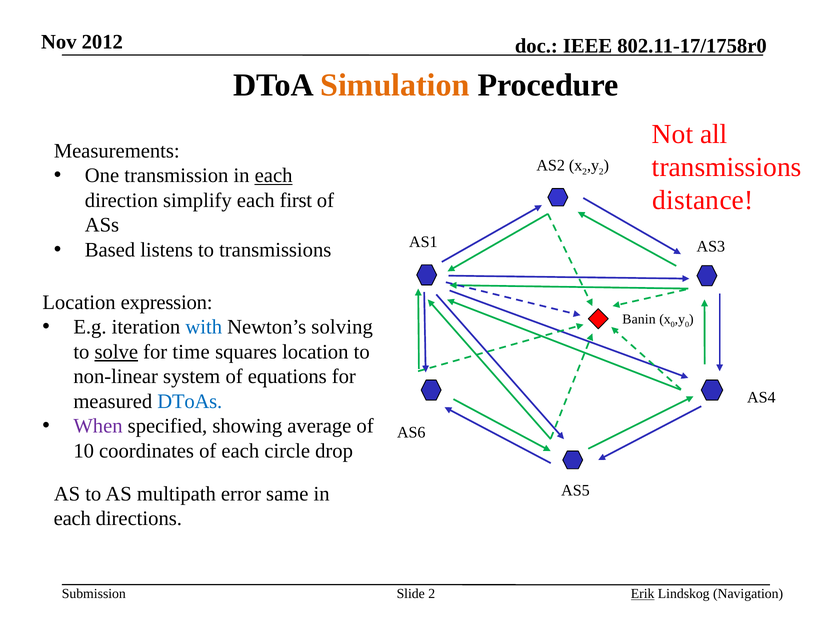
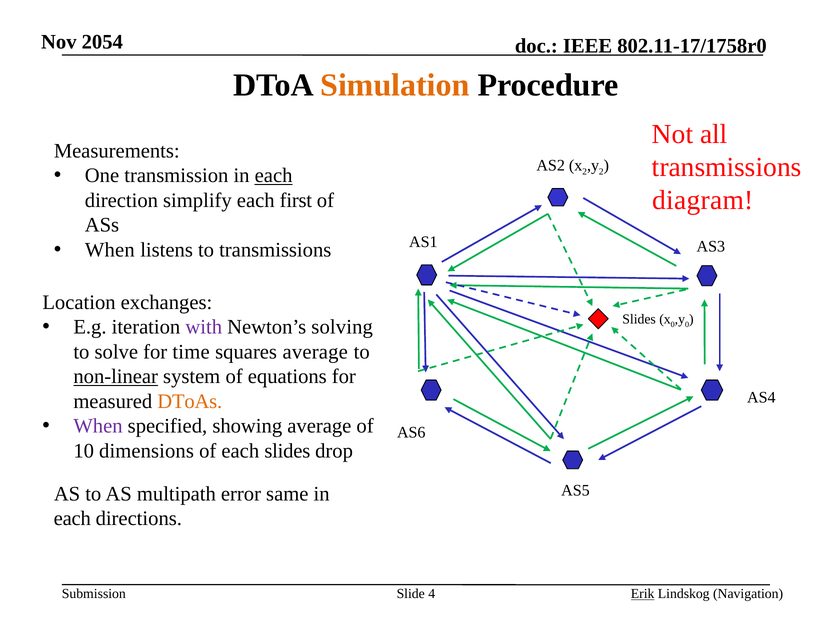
2012: 2012 -> 2054 (102, 42)
distance: distance -> diagram (703, 200)
Based: Based -> When (110, 250)
expression: expression -> exchanges (166, 302)
Banin: Banin -> Slides (639, 319)
with colour: blue -> purple (204, 327)
solve underline: present -> none (116, 352)
squares location: location -> average (315, 352)
non-linear underline: none -> present (116, 376)
DToAs colour: blue -> orange (190, 401)
coordinates: coordinates -> dimensions (147, 451)
each circle: circle -> slides (287, 451)
Slide 2: 2 -> 4 (432, 593)
